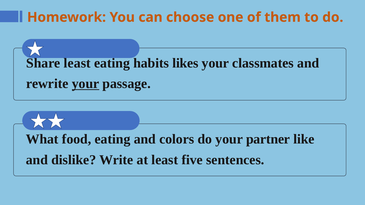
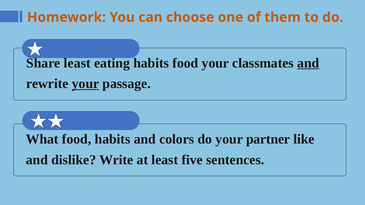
habits likes: likes -> food (185, 63)
and underline: none -> present (308, 63)
food eating: eating -> habits (113, 139)
